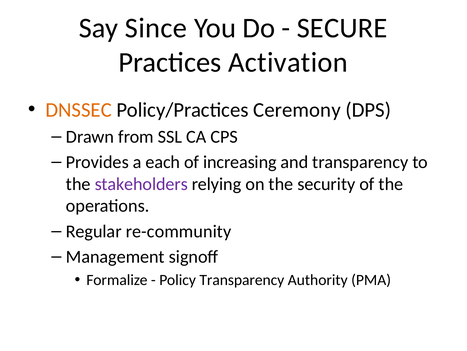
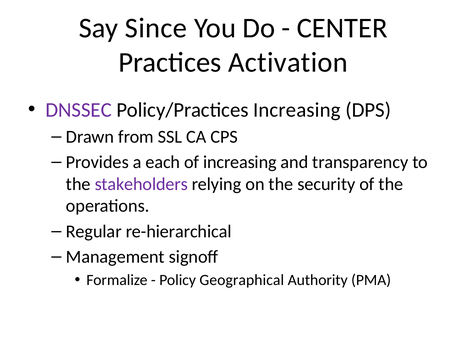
SECURE: SECURE -> CENTER (342, 28)
DNSSEC colour: orange -> purple (79, 110)
Policy/Practices Ceremony: Ceremony -> Increasing (297, 110)
re-community: re-community -> re-hierarchical (179, 231)
Policy Transparency: Transparency -> Geographical (242, 280)
